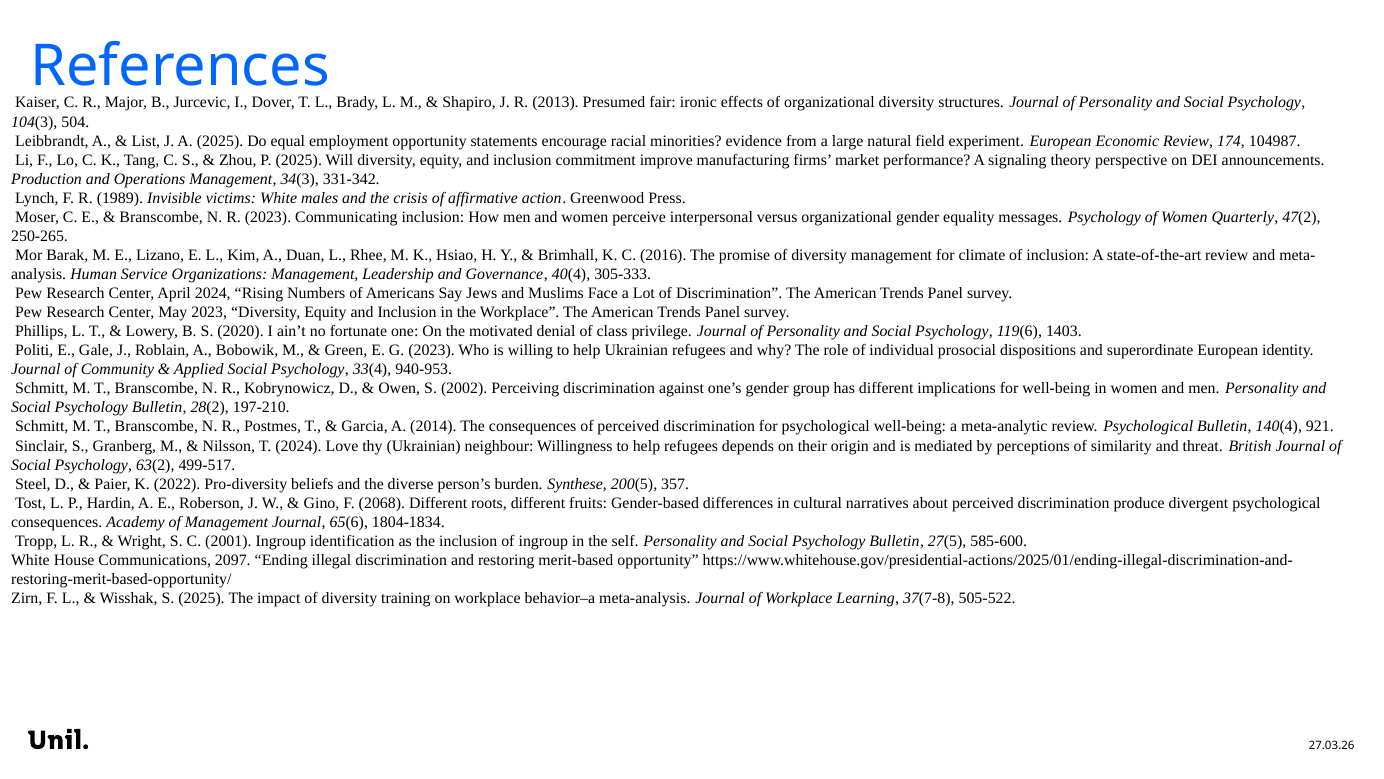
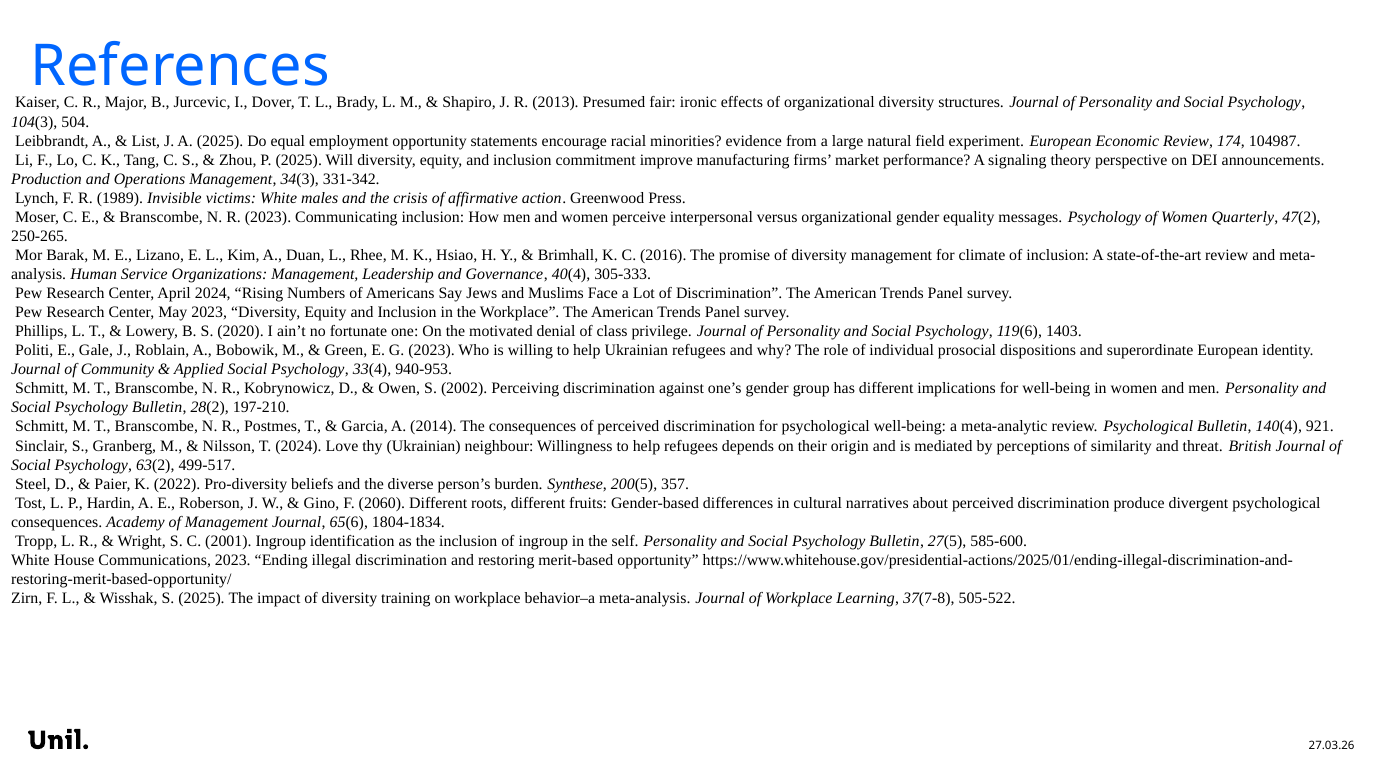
2068: 2068 -> 2060 (382, 503)
Communications 2097: 2097 -> 2023 (233, 560)
